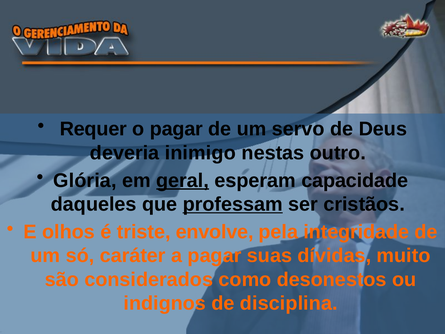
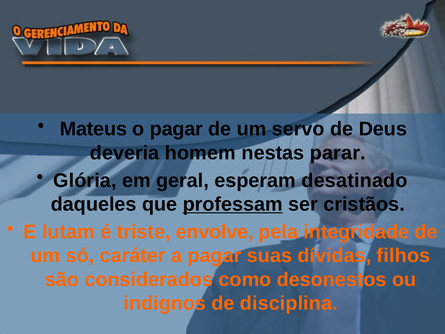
Requer: Requer -> Mateus (93, 129)
inimigo: inimigo -> homem (200, 153)
outro: outro -> parar (338, 153)
geral underline: present -> none (183, 180)
capacidade: capacidade -> desatinado (355, 180)
olhos: olhos -> lutam (68, 232)
muito: muito -> filhos (403, 256)
